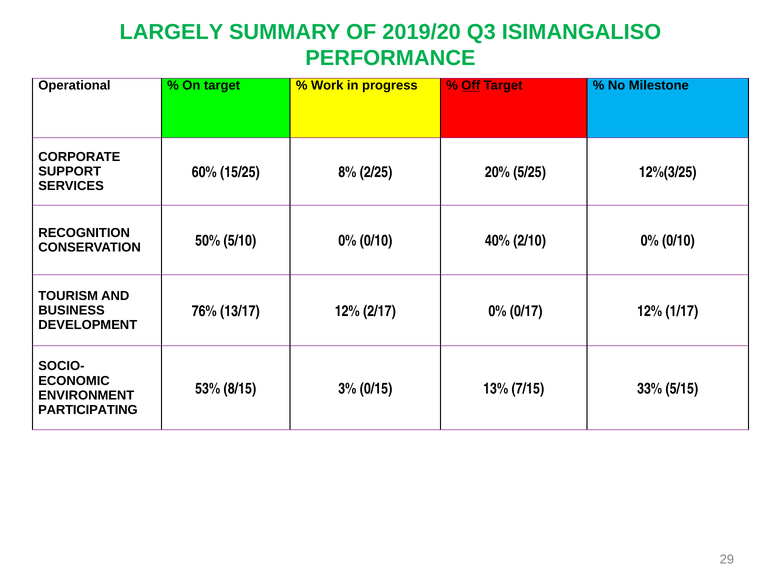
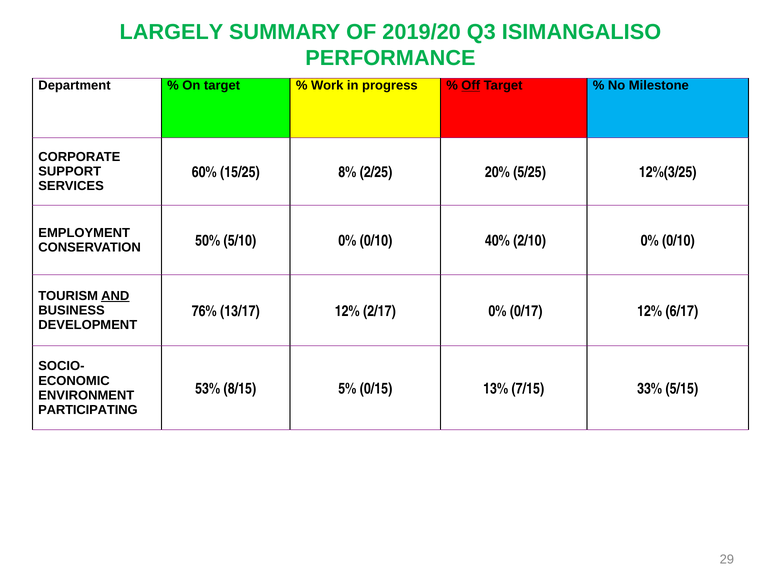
Operational: Operational -> Department (74, 86)
RECOGNITION: RECOGNITION -> EMPLOYMENT (84, 233)
AND underline: none -> present (115, 296)
1/17: 1/17 -> 6/17 (682, 311)
3%: 3% -> 5% (347, 389)
